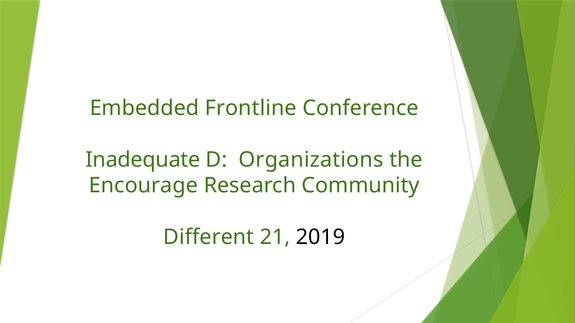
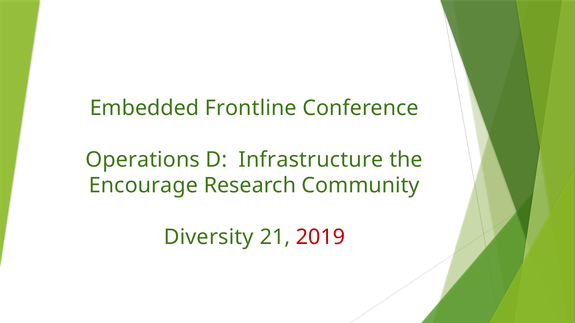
Inadequate: Inadequate -> Operations (143, 160)
Organizations: Organizations -> Infrastructure (311, 160)
Different: Different -> Diversity (209, 238)
2019 colour: black -> red (320, 238)
